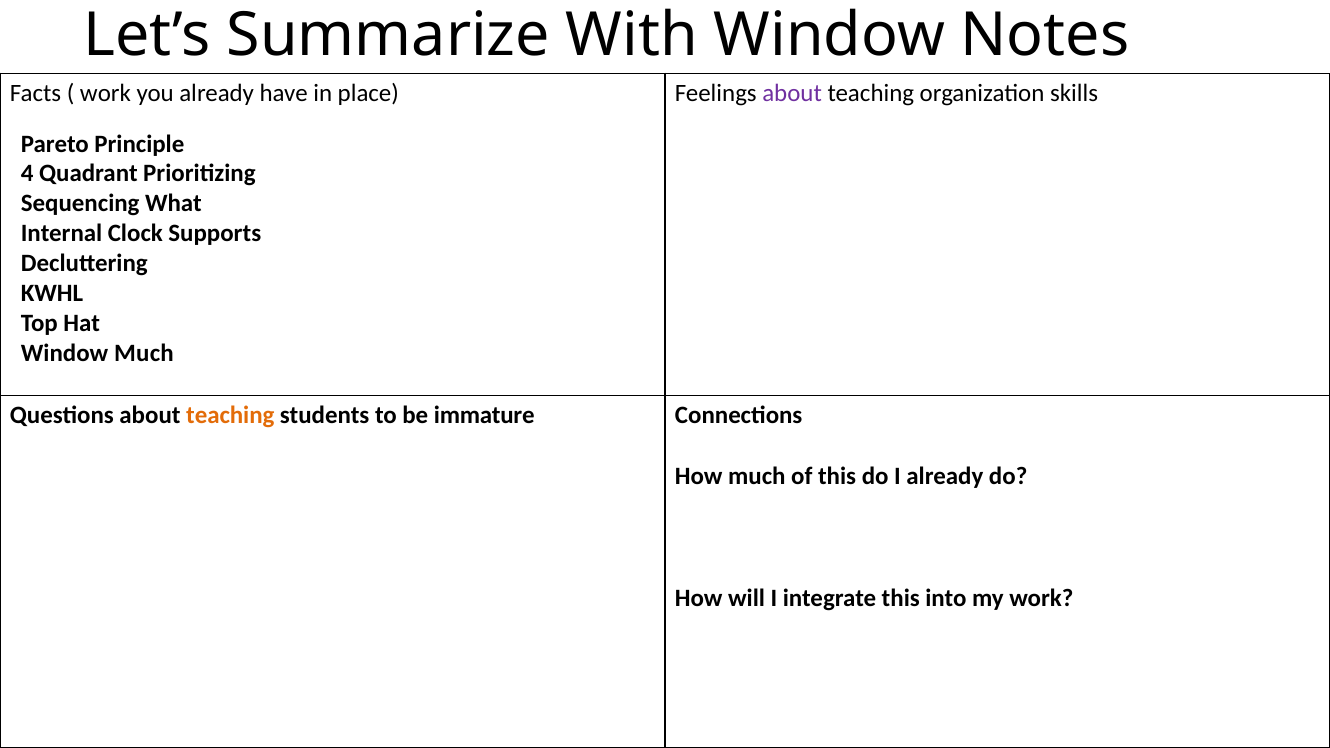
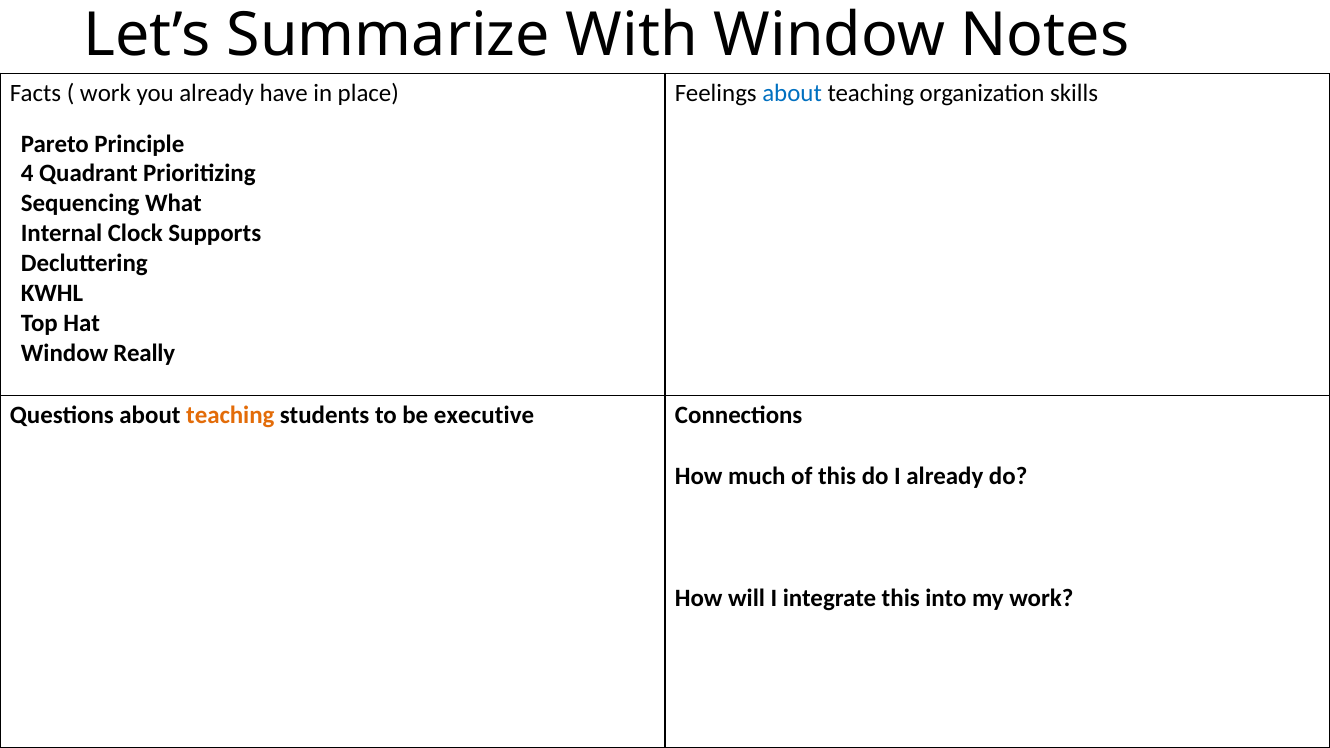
about colour: purple -> blue (792, 94)
Window Much: Much -> Really (144, 353)
immature: immature -> executive (484, 416)
